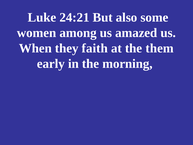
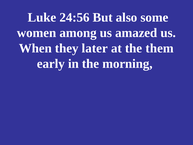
24:21: 24:21 -> 24:56 (74, 17)
faith: faith -> later (95, 48)
